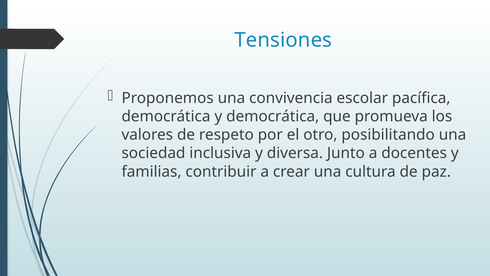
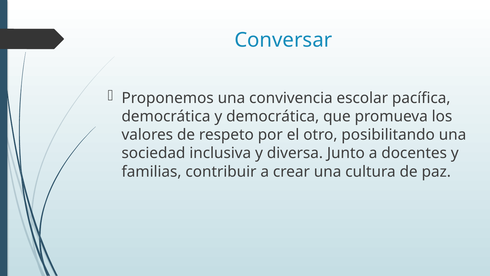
Tensiones: Tensiones -> Conversar (283, 40)
